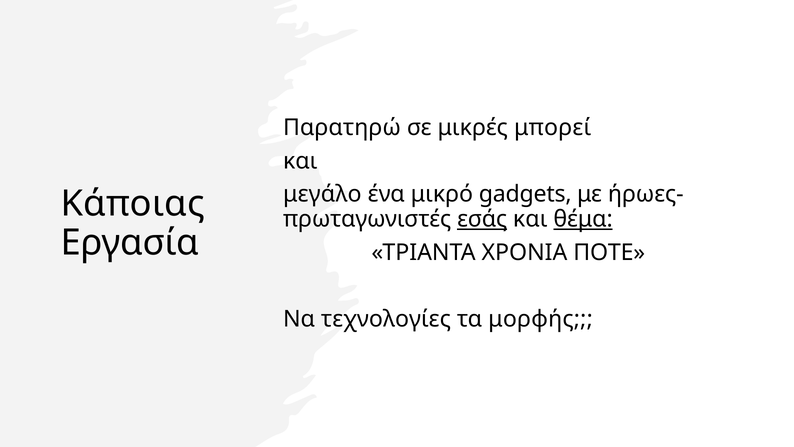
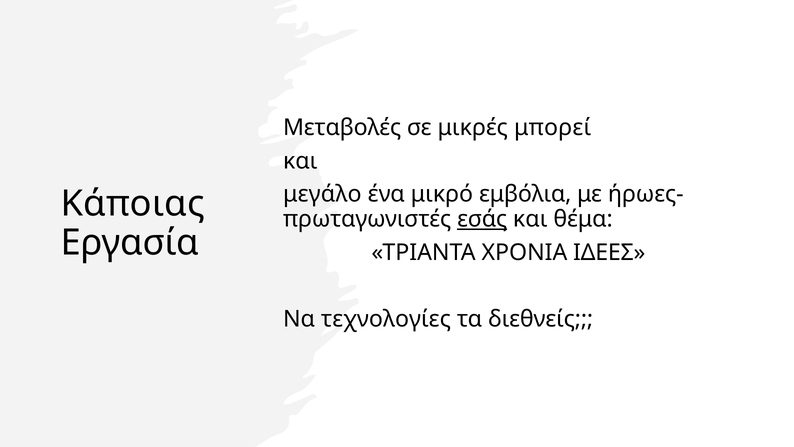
Παρατηρώ: Παρατηρώ -> Μεταβολές (342, 128)
gadgets: gadgets -> εμβόλια (525, 194)
θέμα underline: present -> none (583, 219)
ΠΟΤΕ: ΠΟΤΕ -> ΙΔΕΕΣ (609, 252)
μορφής: μορφής -> διεθνείς (541, 319)
